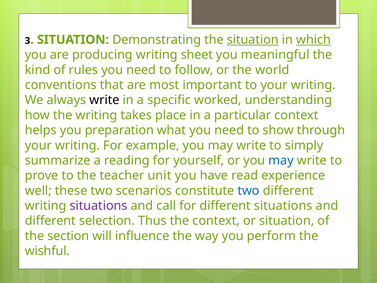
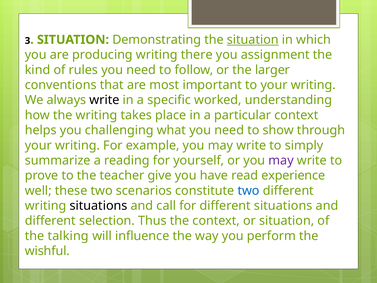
which underline: present -> none (314, 40)
sheet: sheet -> there (197, 55)
meaningful: meaningful -> assignment (275, 55)
world: world -> larger (272, 70)
preparation: preparation -> challenging (119, 130)
may colour: blue -> purple (281, 160)
unit: unit -> give (160, 175)
situations colour: purple -> black (99, 206)
section: section -> talking (68, 236)
